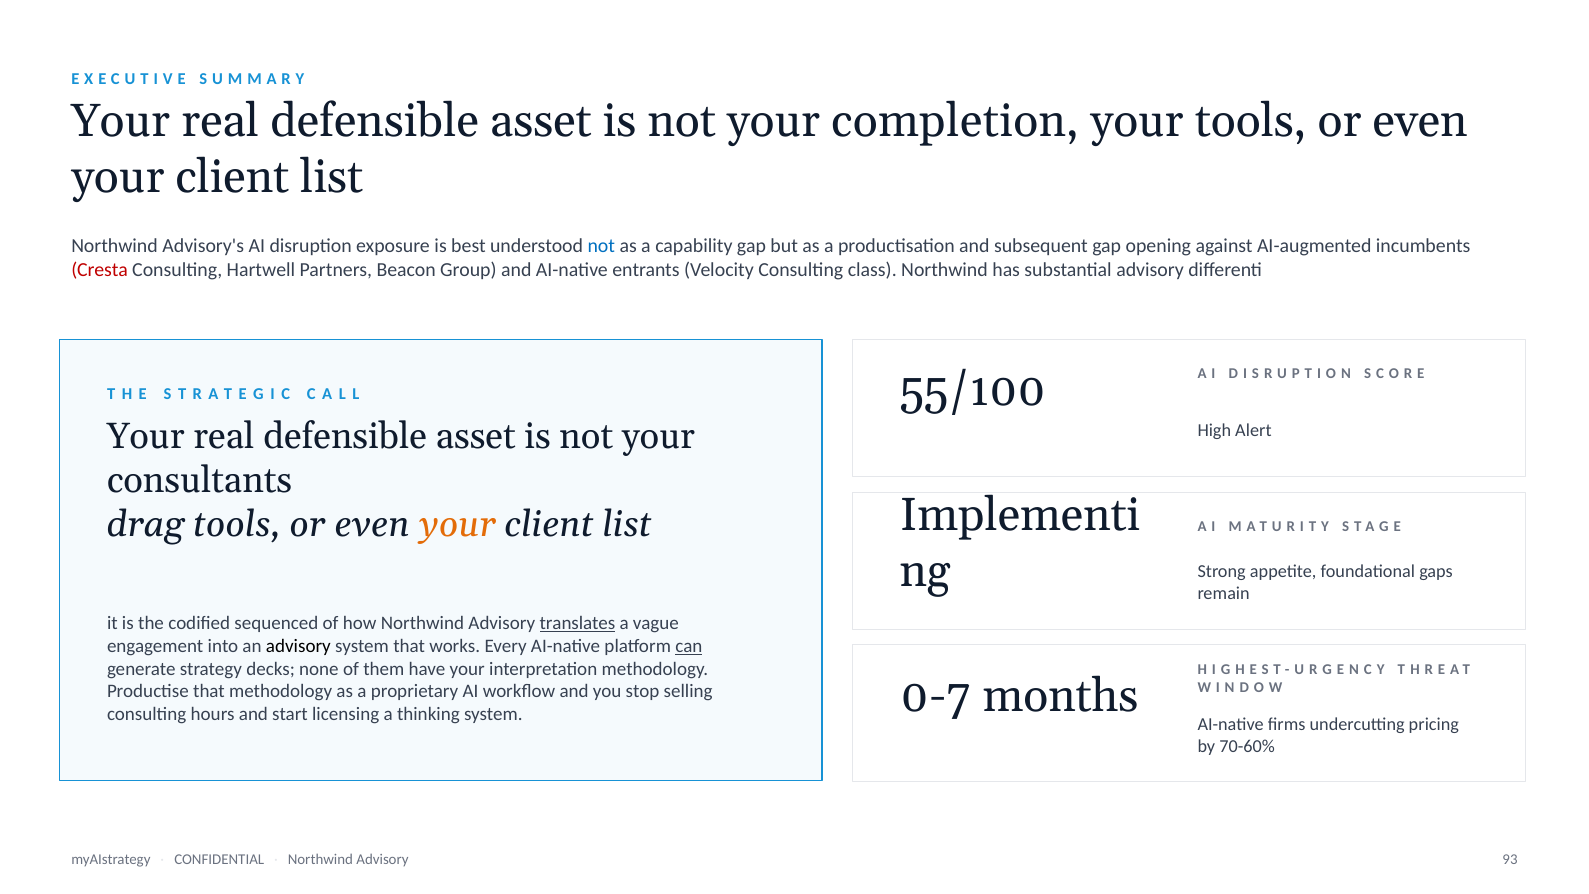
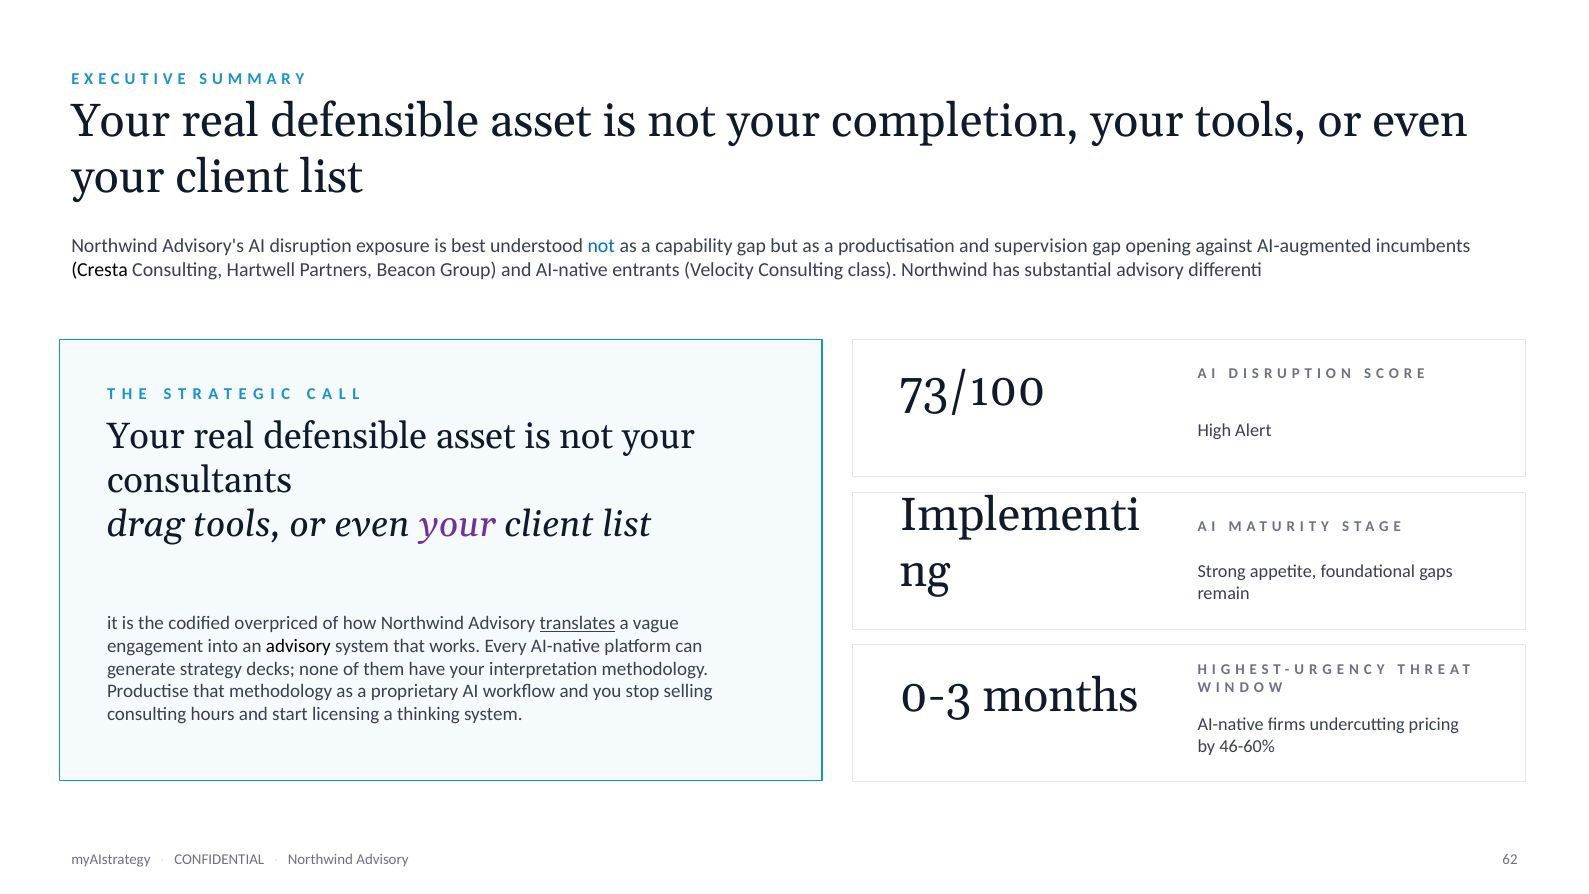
subsequent: subsequent -> supervision (1041, 246)
Cresta colour: red -> black (100, 269)
55/100: 55/100 -> 73/100 (973, 391)
your colour: orange -> purple (457, 524)
sequenced: sequenced -> overpriced (276, 623)
can underline: present -> none (689, 646)
0-7: 0-7 -> 0-3 (935, 696)
70-60%: 70-60% -> 46-60% (1247, 746)
93: 93 -> 62 (1510, 859)
